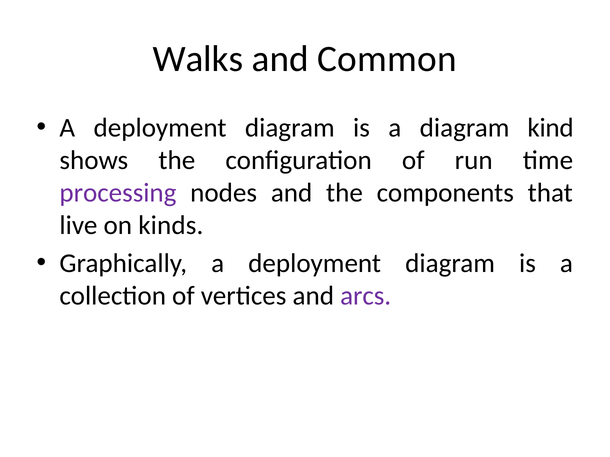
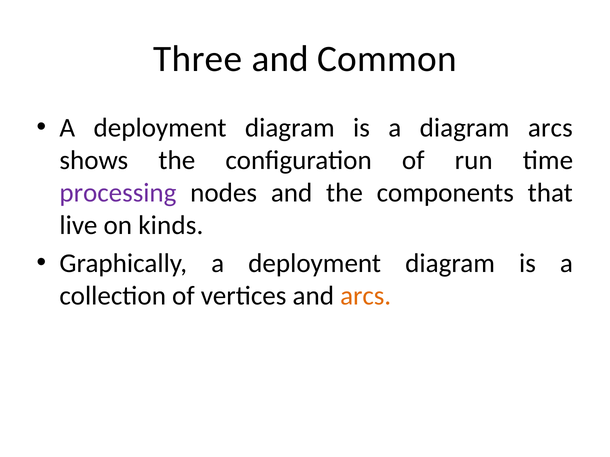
Walks: Walks -> Three (198, 59)
diagram kind: kind -> arcs (550, 128)
arcs colour: purple -> orange (366, 296)
